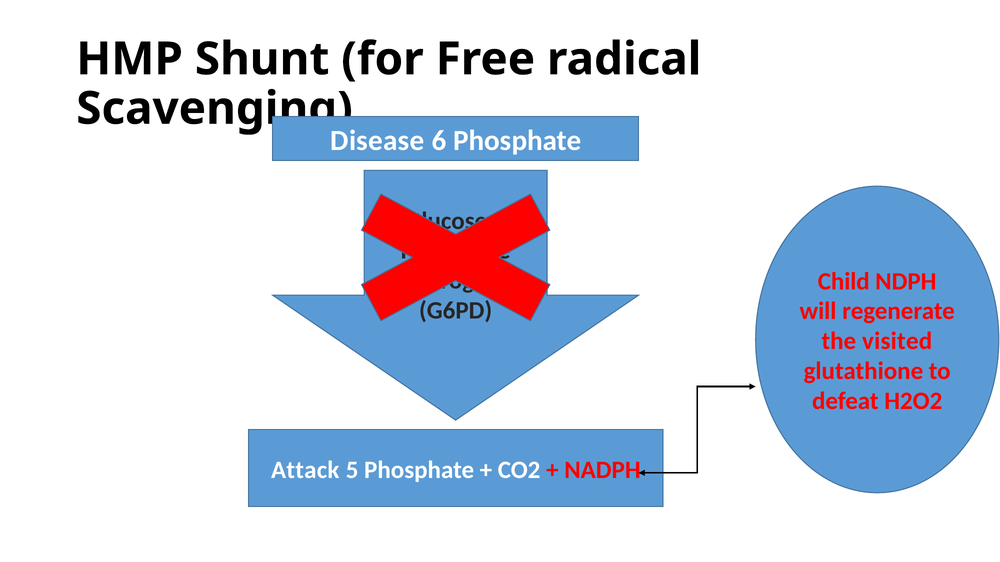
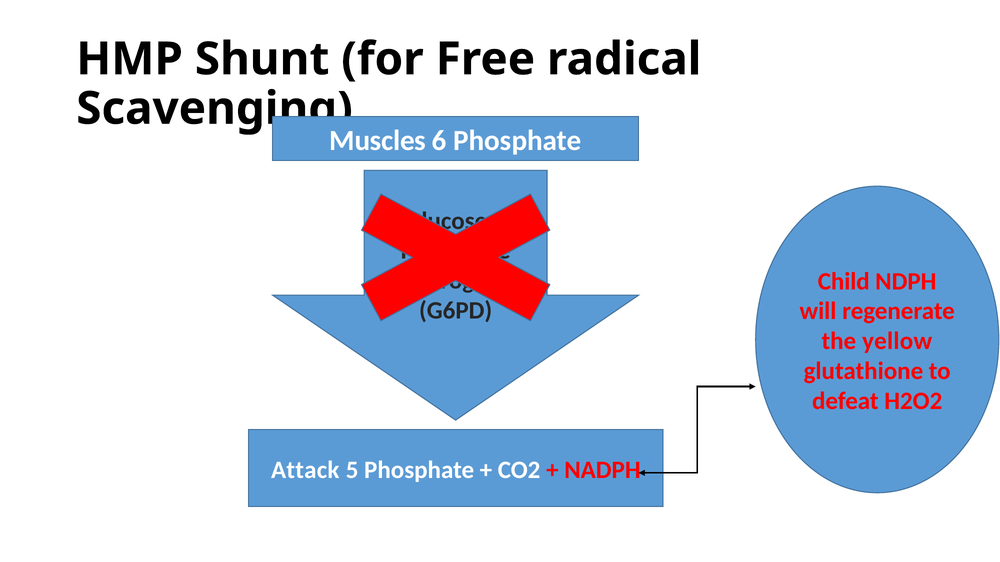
Disease: Disease -> Muscles (378, 141)
visited: visited -> yellow (897, 342)
